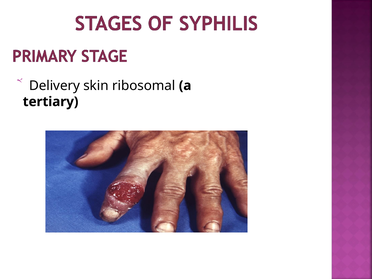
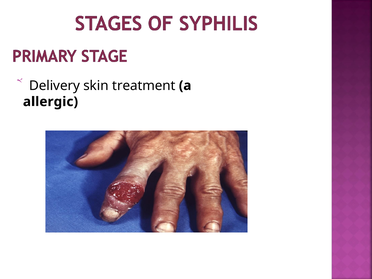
ribosomal: ribosomal -> treatment (144, 86)
tertiary: tertiary -> allergic (51, 102)
